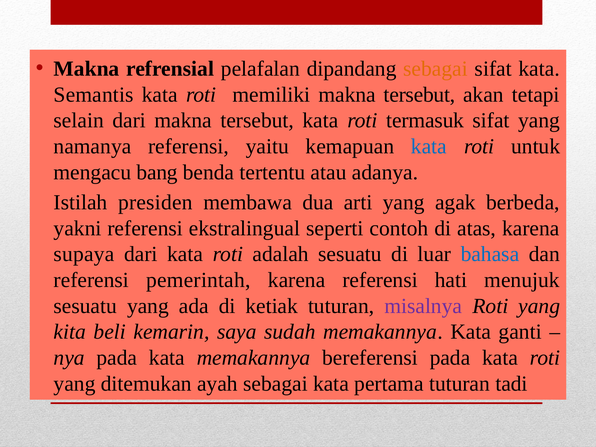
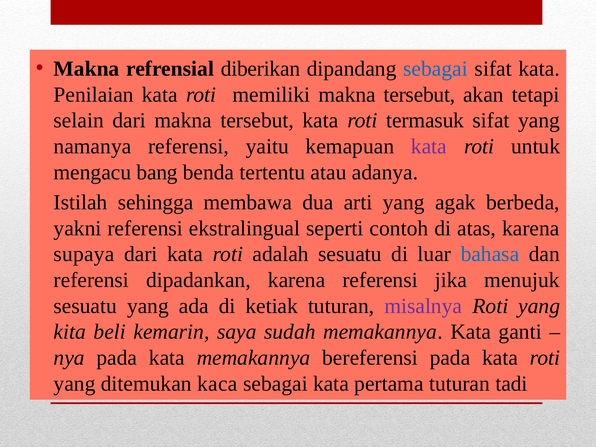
pelafalan: pelafalan -> diberikan (261, 69)
sebagai colour: orange -> blue (436, 69)
Semantis: Semantis -> Penilaian (94, 95)
kata colour: blue -> purple (429, 146)
presiden: presiden -> sehingga (156, 202)
pemerintah: pemerintah -> dipadankan (198, 280)
hati: hati -> jika (451, 280)
ayah: ayah -> kaca (217, 384)
